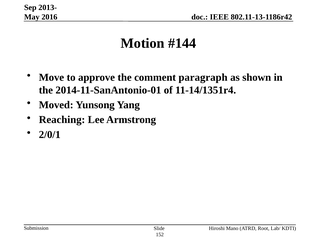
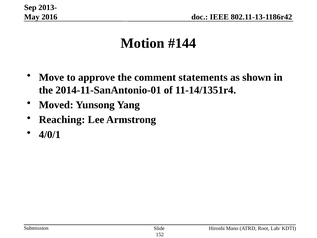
paragraph: paragraph -> statements (203, 77)
2/0/1: 2/0/1 -> 4/0/1 (50, 134)
